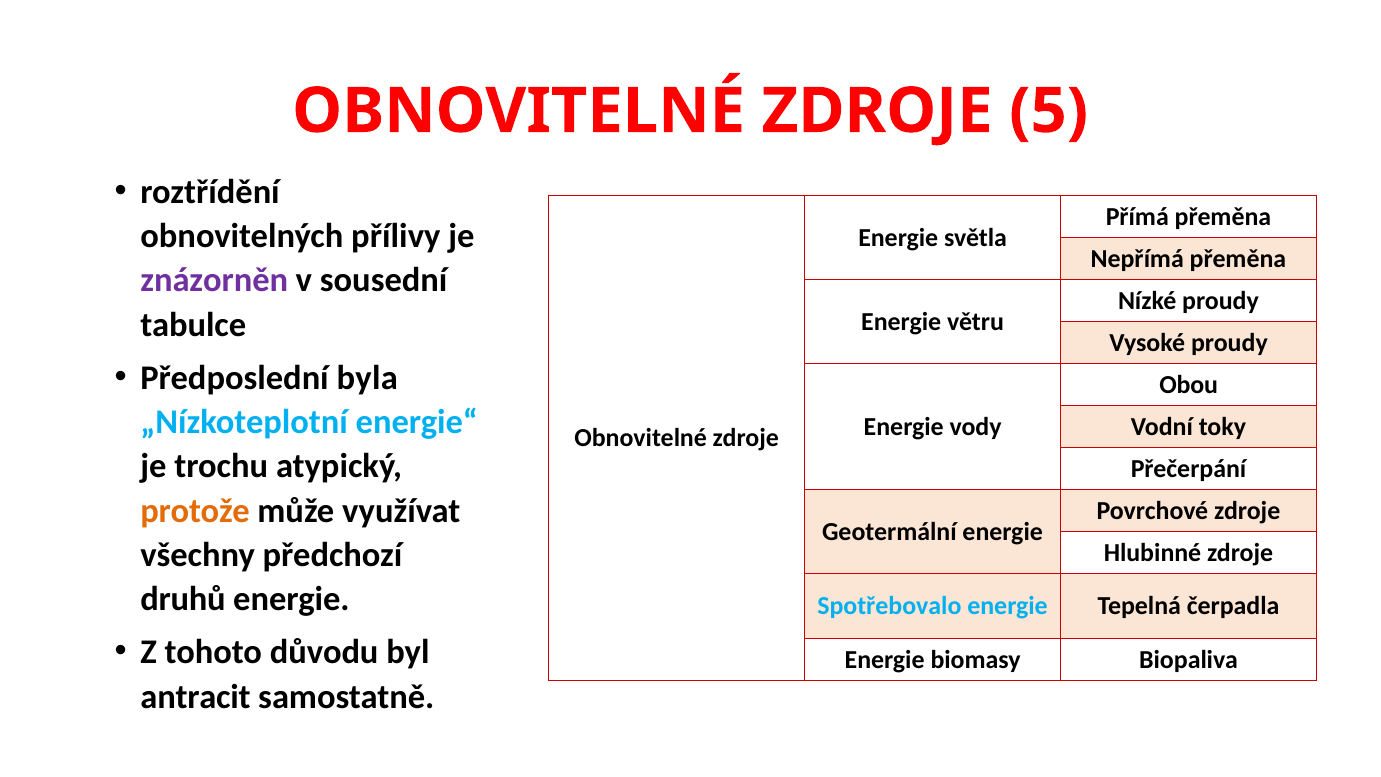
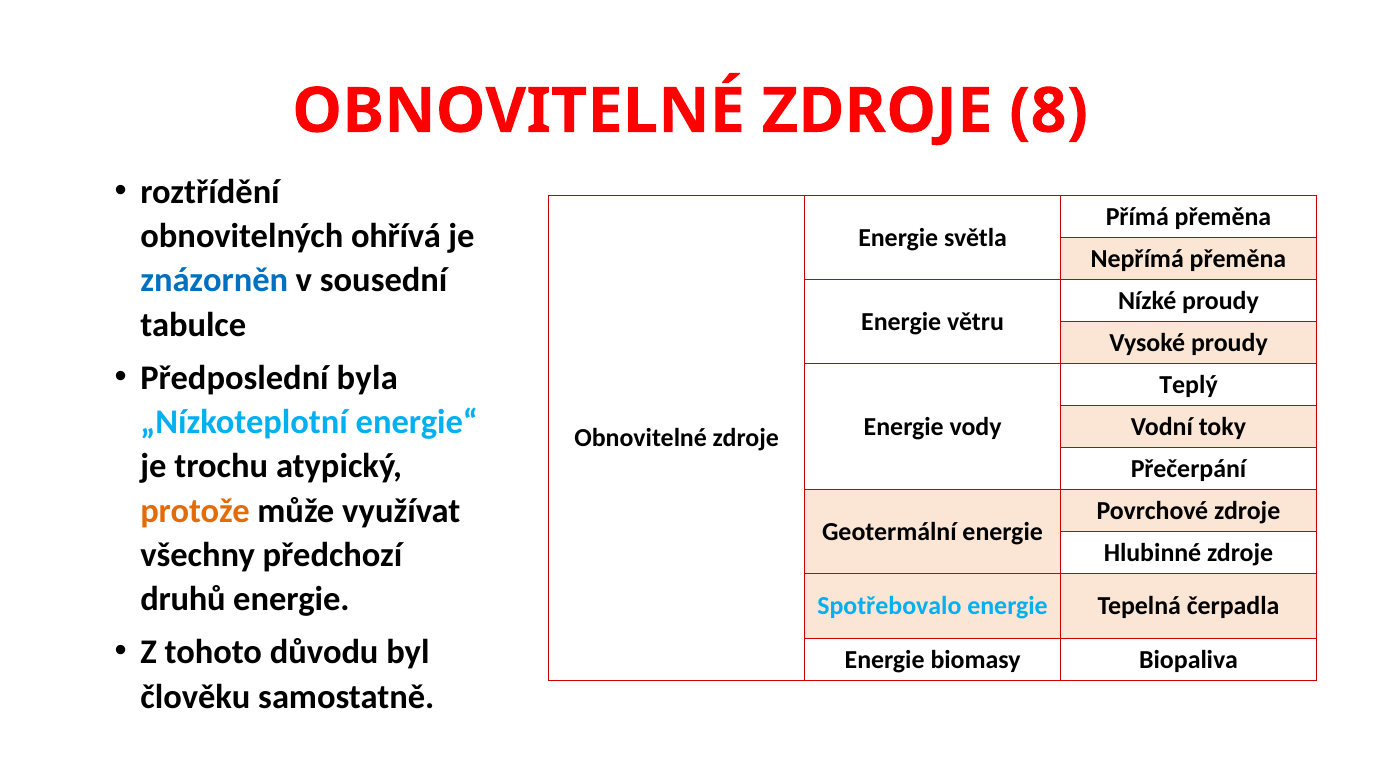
5: 5 -> 8 (1049, 111)
přílivy: přílivy -> ohřívá (396, 236)
znázorněn colour: purple -> blue (214, 280)
Obou: Obou -> Teplý (1189, 384)
antracit: antracit -> člověku (195, 697)
